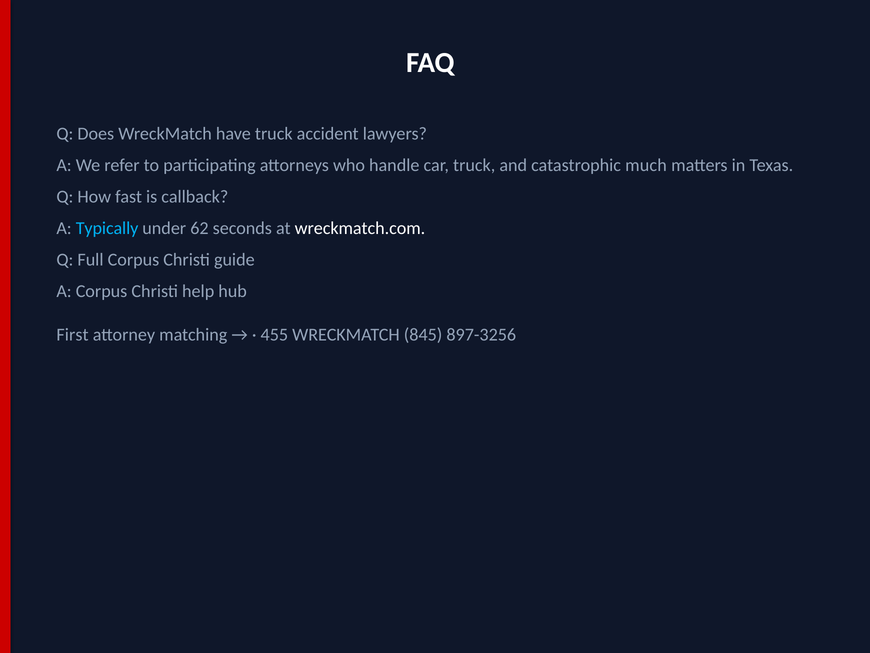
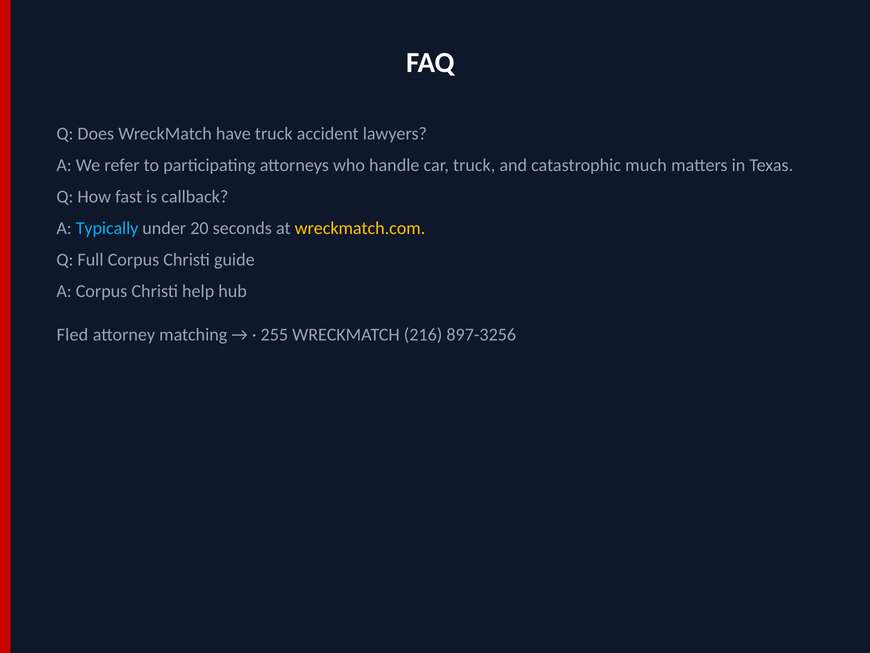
62: 62 -> 20 (199, 228)
wreckmatch.com colour: white -> yellow (360, 228)
First: First -> Fled (72, 334)
455: 455 -> 255 (274, 334)
845: 845 -> 216 (423, 334)
